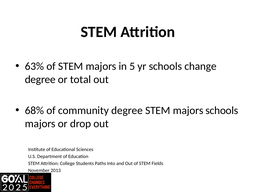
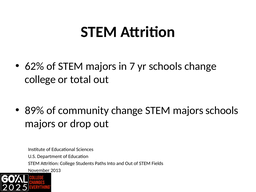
63%: 63% -> 62% (34, 66)
5: 5 -> 7 (132, 66)
degree: degree -> college (40, 80)
68%: 68% -> 89% (34, 111)
community degree: degree -> change (127, 111)
